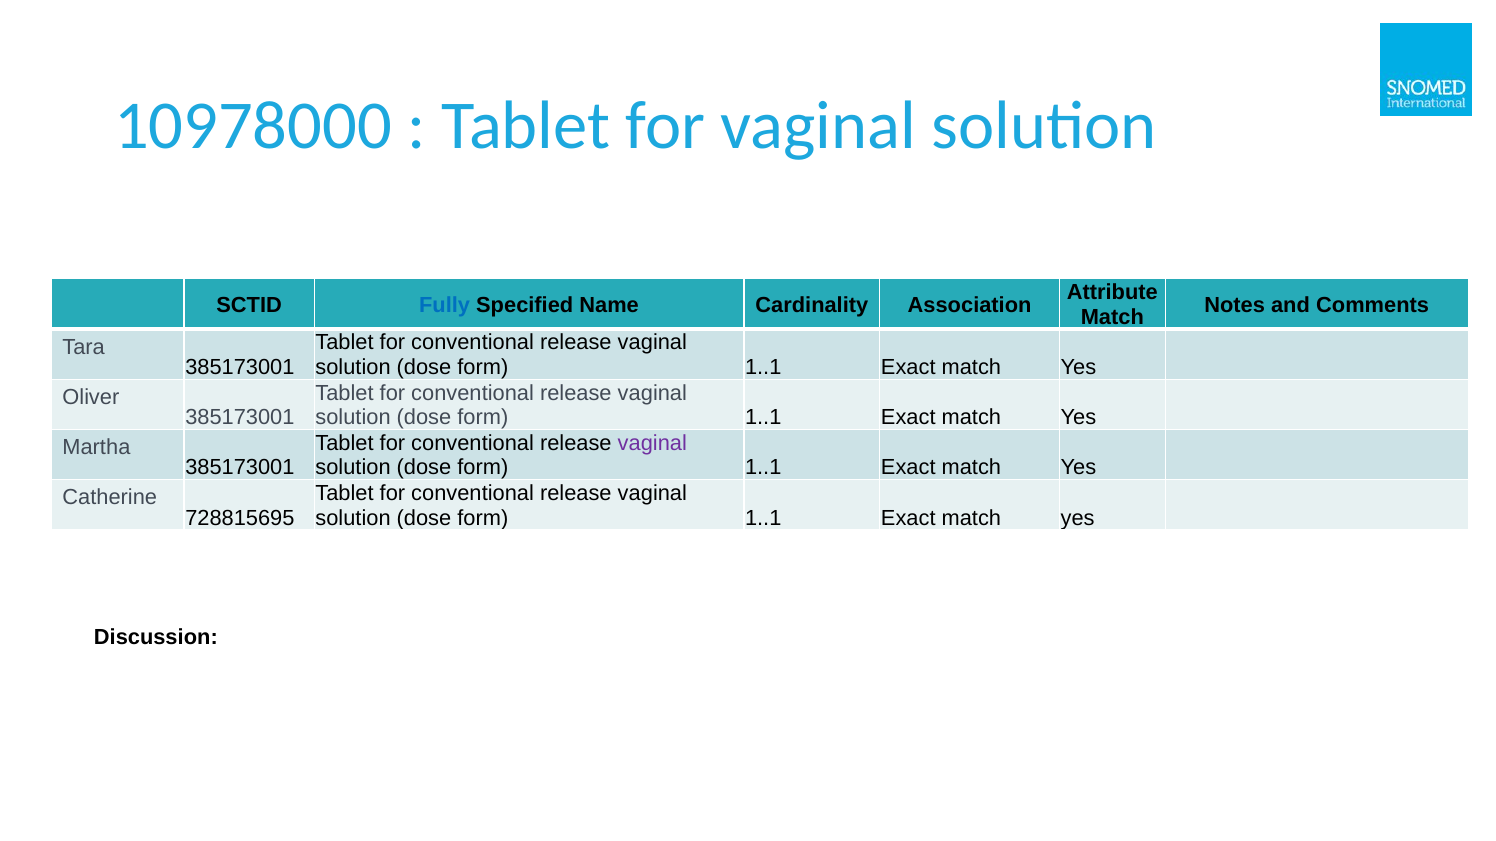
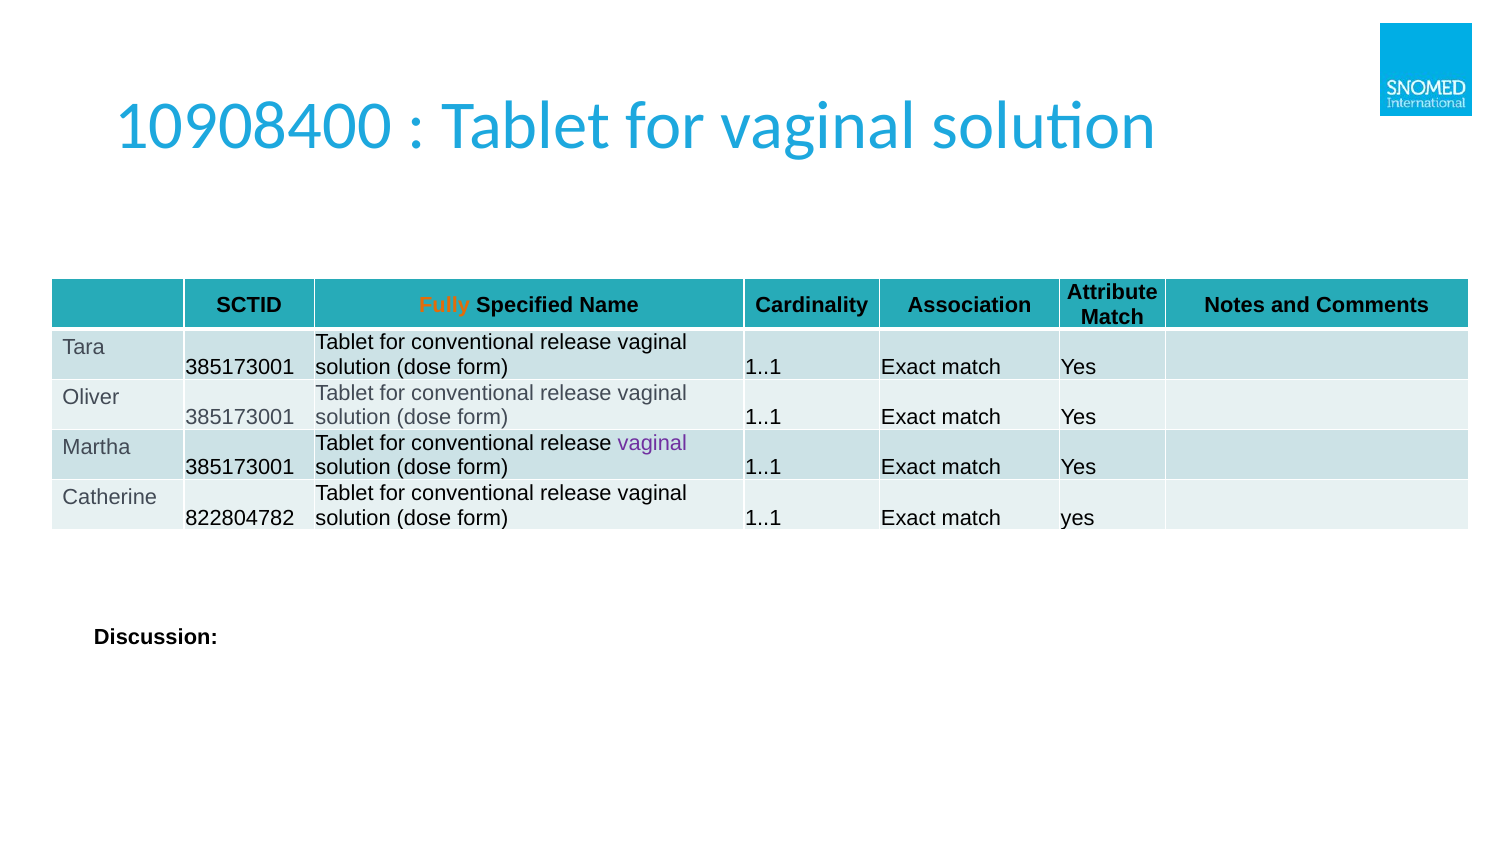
10978000: 10978000 -> 10908400 (253, 126)
Fully colour: blue -> orange (445, 305)
728815695: 728815695 -> 822804782 (240, 518)
